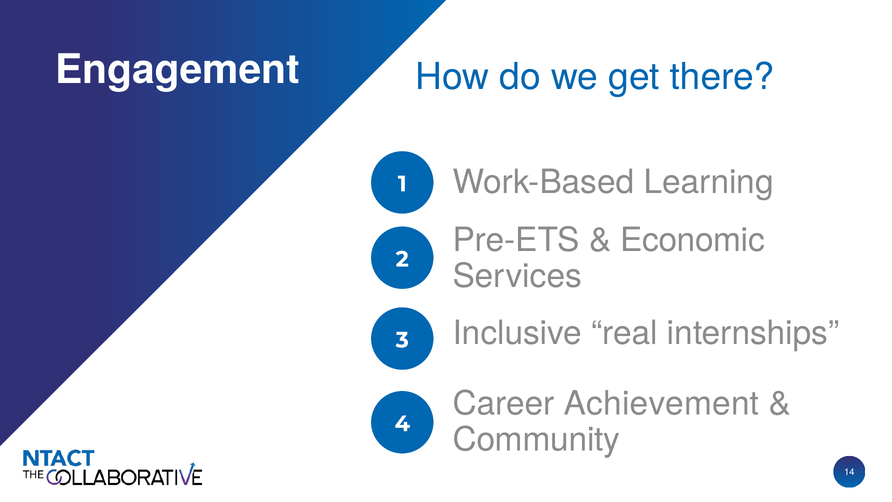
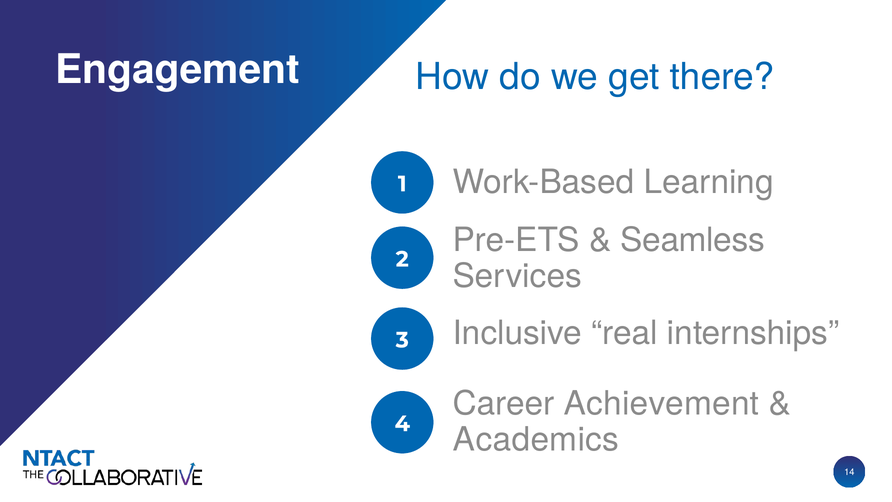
Economic: Economic -> Seamless (693, 240)
Community: Community -> Academics (536, 440)
